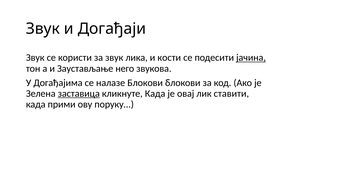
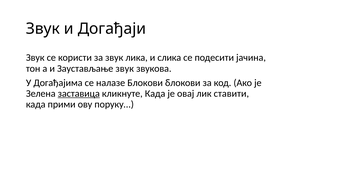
кости: кости -> слика (169, 58)
јачина underline: present -> none (251, 58)
Заустављање него: него -> звук (125, 68)
